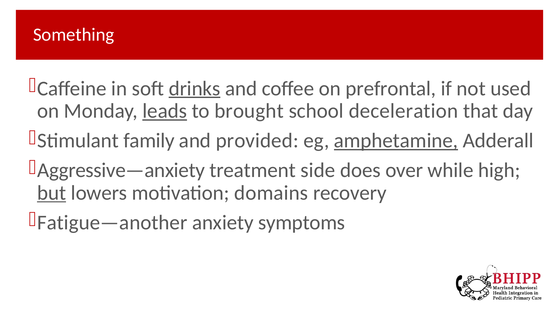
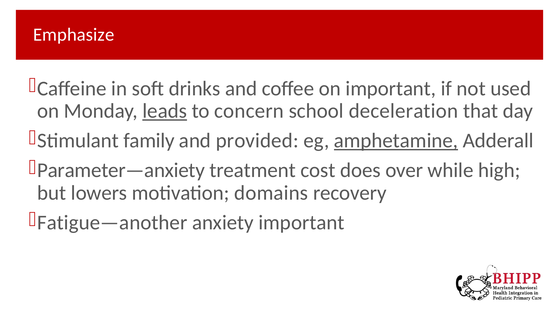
Something: Something -> Emphasize (74, 35)
drinks underline: present -> none (195, 89)
on prefrontal: prefrontal -> important (391, 89)
brought: brought -> concern (249, 111)
Aggressive—anxiety: Aggressive—anxiety -> Parameter—anxiety (121, 170)
side: side -> cost (318, 170)
but underline: present -> none (52, 193)
anxiety symptoms: symptoms -> important (301, 223)
